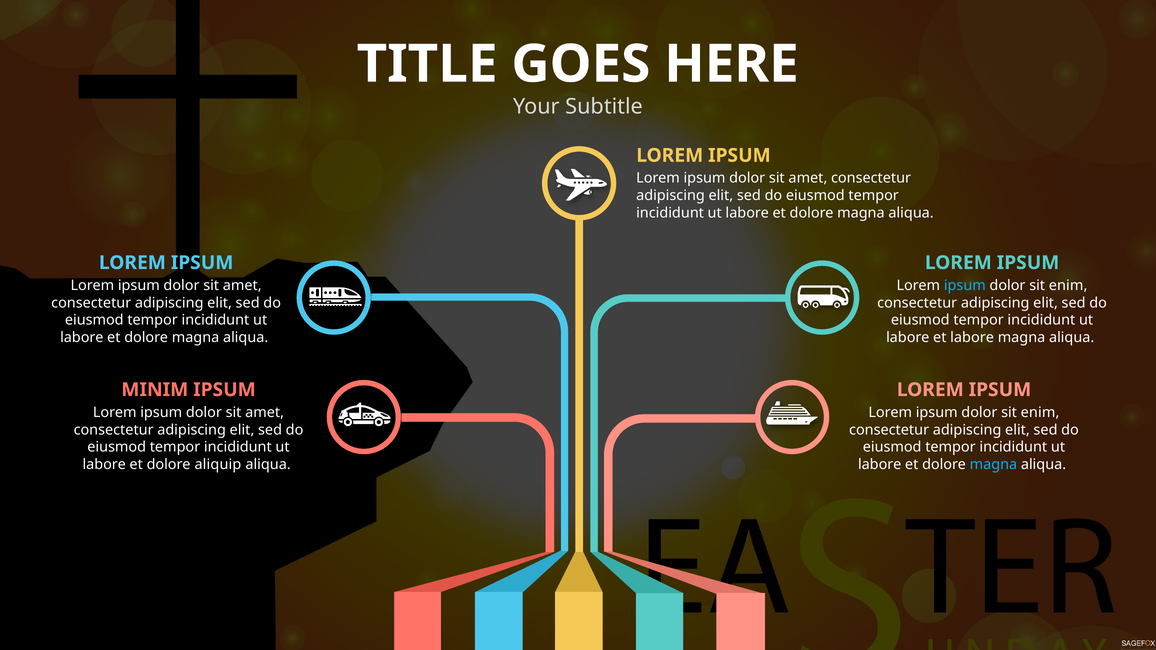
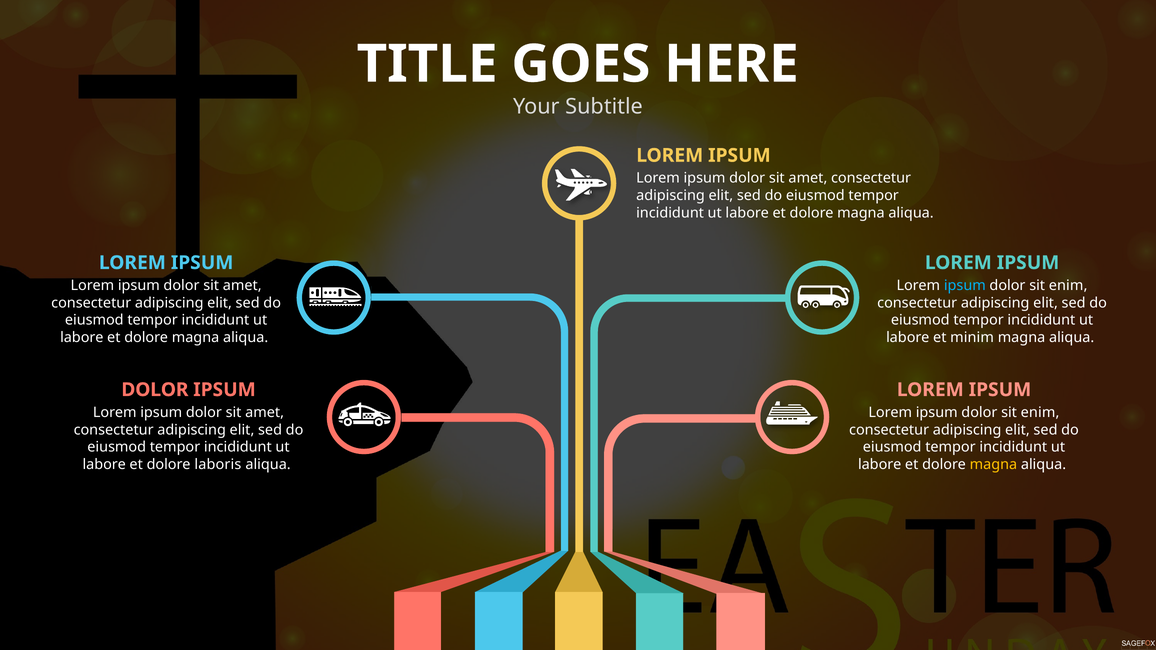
et labore: labore -> minim (972, 338)
MINIM: MINIM -> DOLOR (155, 390)
aliquip: aliquip -> laboris (218, 465)
magna colour: light blue -> yellow (993, 465)
